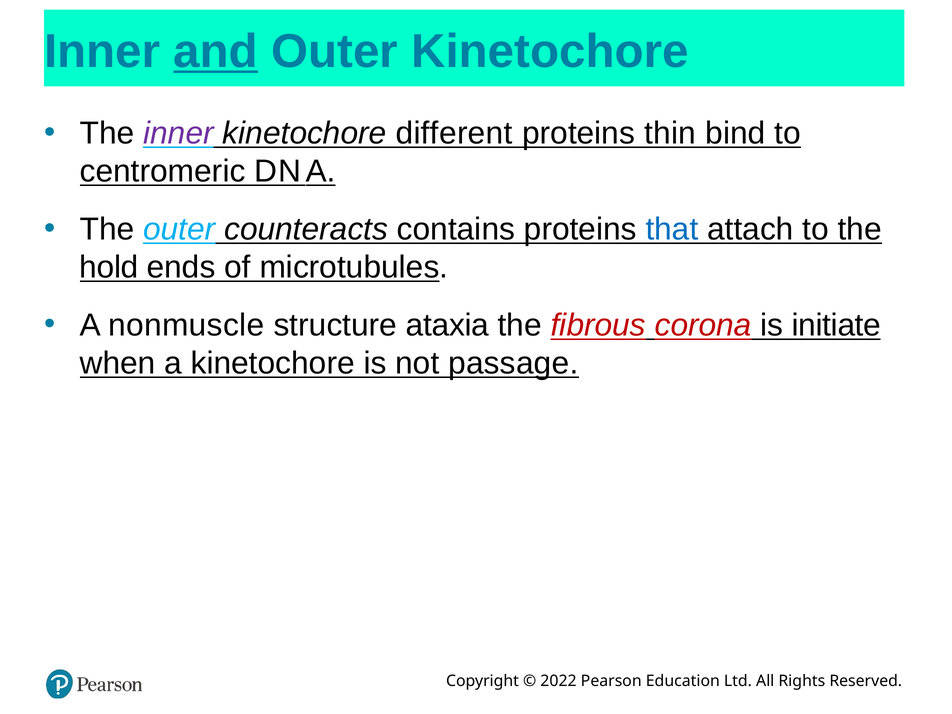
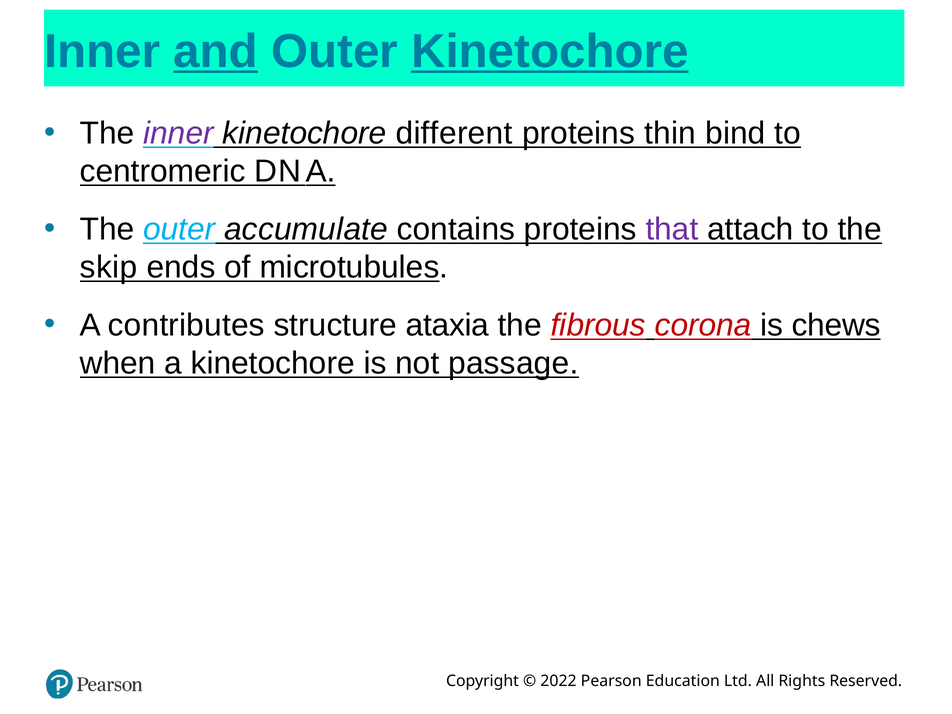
Kinetochore underline: none -> present (550, 51)
counteracts: counteracts -> accumulate (306, 229)
that colour: blue -> purple (672, 229)
hold: hold -> skip (109, 267)
nonmuscle: nonmuscle -> contributes (186, 325)
initiate: initiate -> chews (836, 325)
